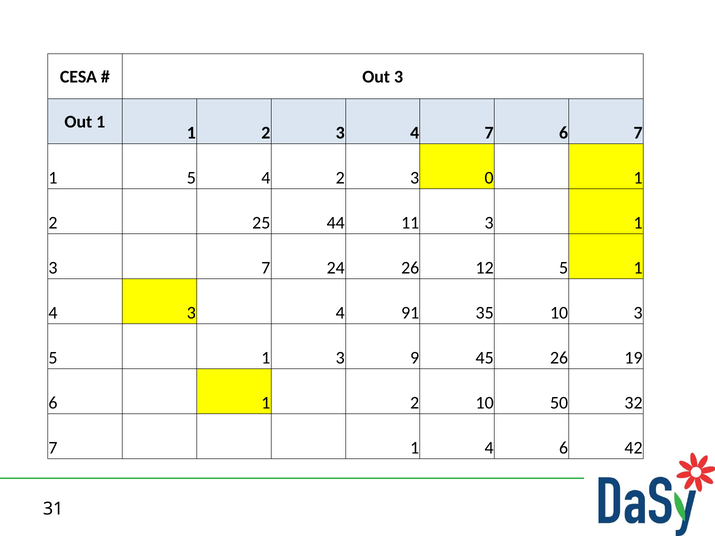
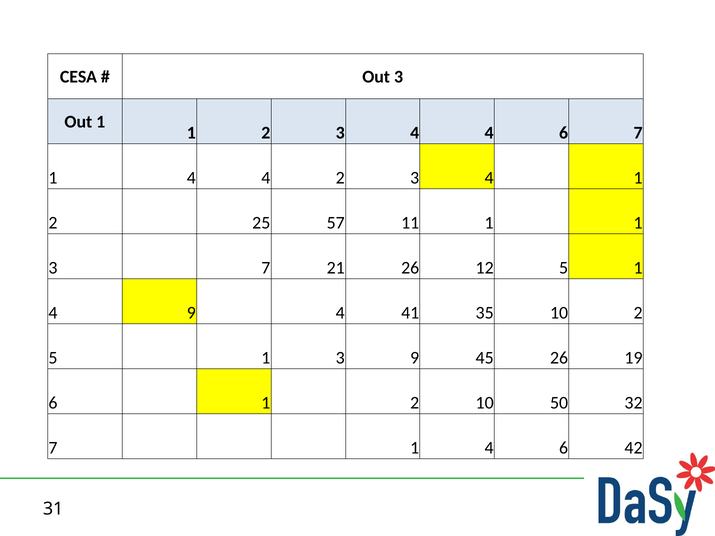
3 4 7: 7 -> 4 (489, 133)
5: 5 -> 4 (191, 178)
4 2 3 0: 0 -> 4 (489, 178)
44: 44 -> 57 (336, 223)
11 3: 3 -> 1 (489, 223)
24: 24 -> 21 (336, 268)
4 3: 3 -> 9 (191, 313)
91: 91 -> 41 (410, 313)
10 3: 3 -> 2 (638, 313)
